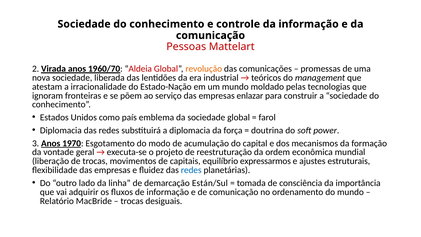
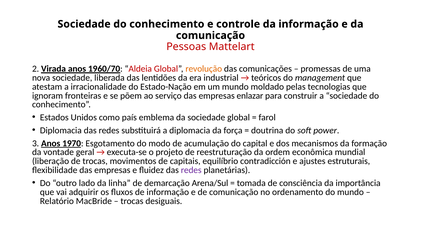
expressarmos: expressarmos -> contradicción (265, 161)
redes colour: blue -> purple (191, 170)
Están/Sul: Están/Sul -> Arena/Sul (210, 183)
